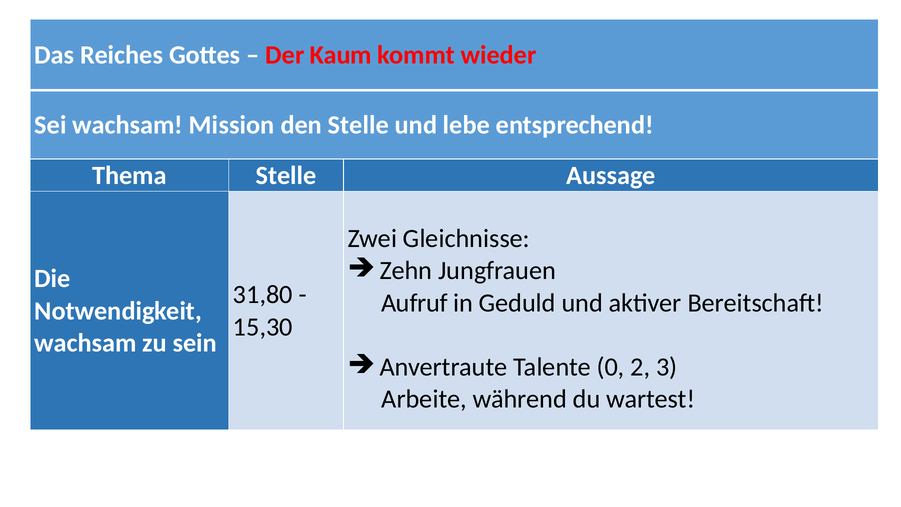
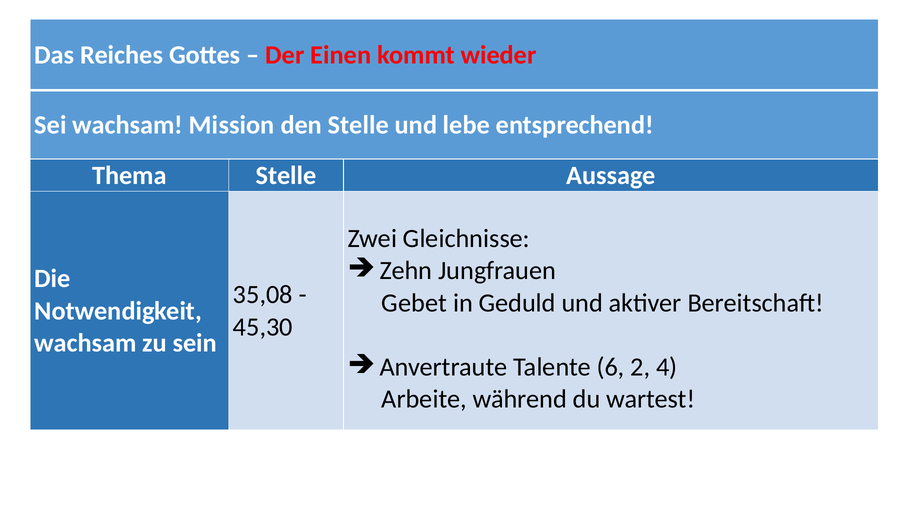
Kaum: Kaum -> Einen (341, 55)
31,80: 31,80 -> 35,08 (263, 295)
Aufruf: Aufruf -> Gebet (414, 303)
15,30: 15,30 -> 45,30 (263, 327)
0: 0 -> 6 (610, 367)
3: 3 -> 4 (667, 367)
